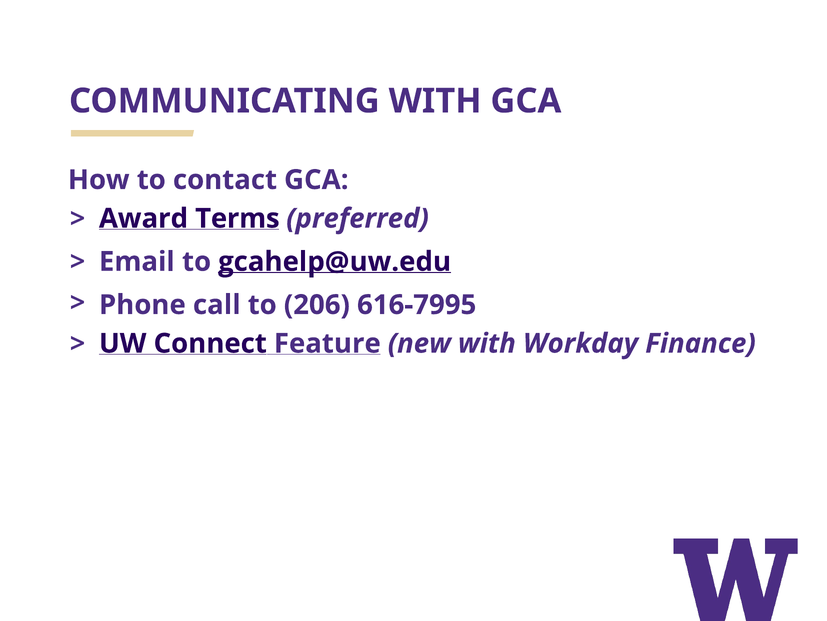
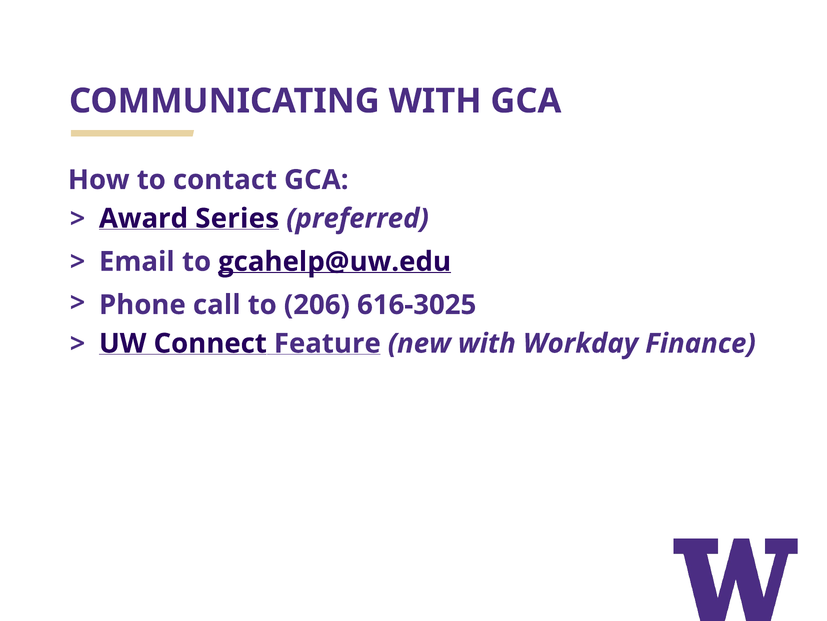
Terms: Terms -> Series (237, 218)
616-7995: 616-7995 -> 616-3025 (417, 305)
